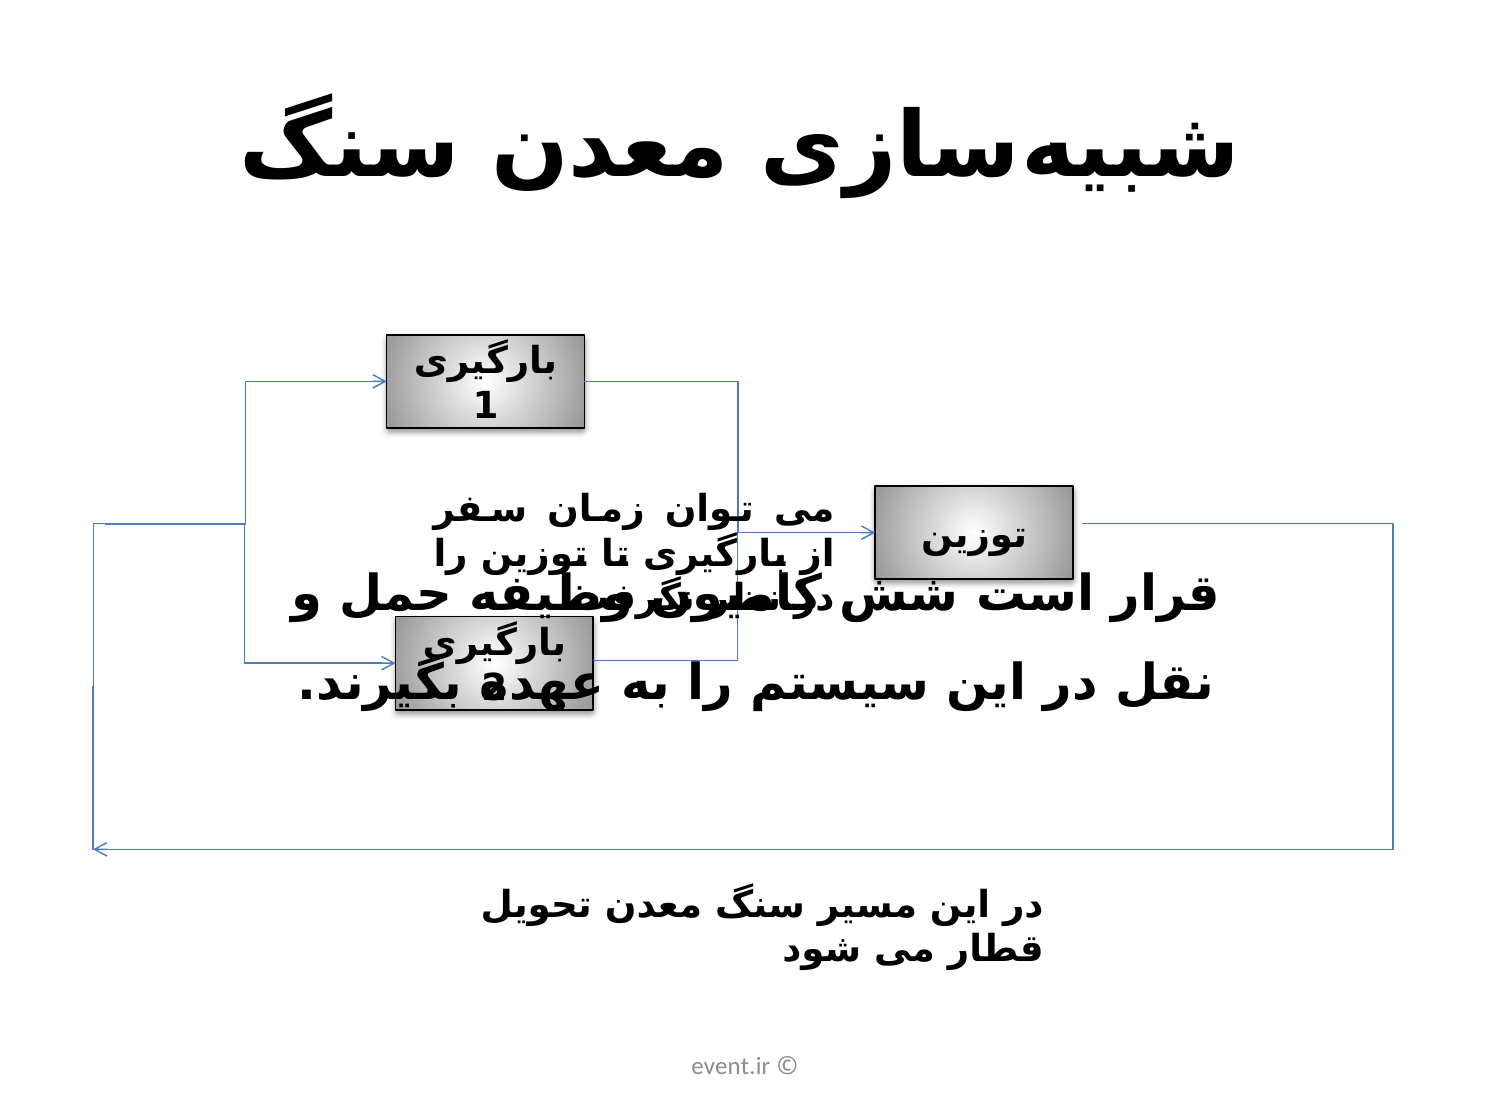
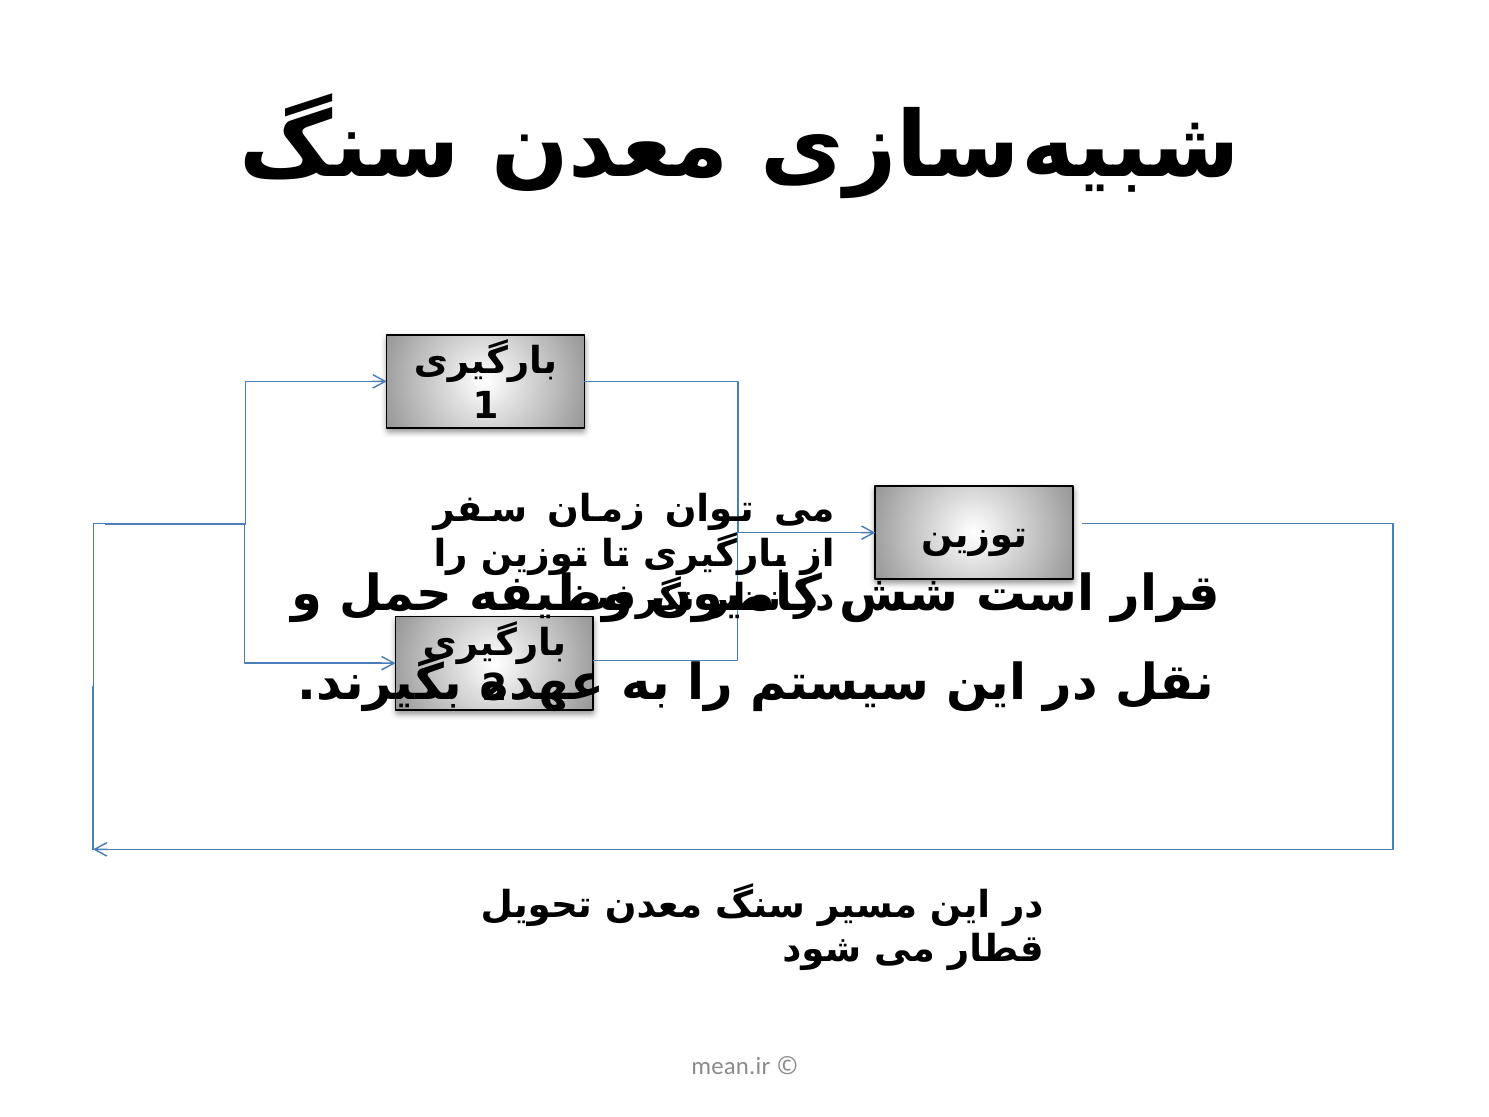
event.ir: event.ir -> mean.ir (731, 1066)
